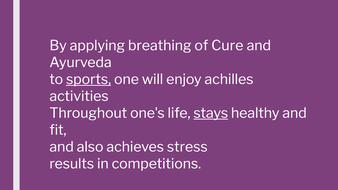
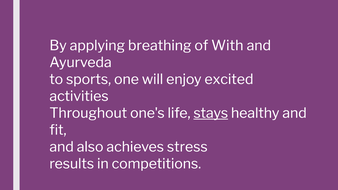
Cure: Cure -> With (227, 46)
sports underline: present -> none (89, 79)
achilles: achilles -> excited (229, 79)
